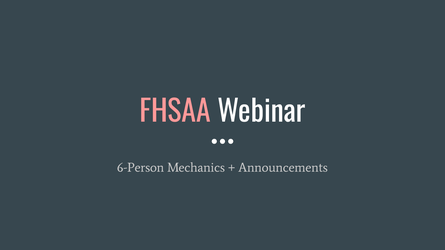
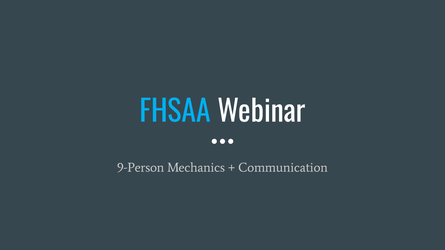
FHSAA colour: pink -> light blue (175, 112)
6-Person: 6-Person -> 9-Person (141, 168)
Announcements: Announcements -> Communication (283, 168)
